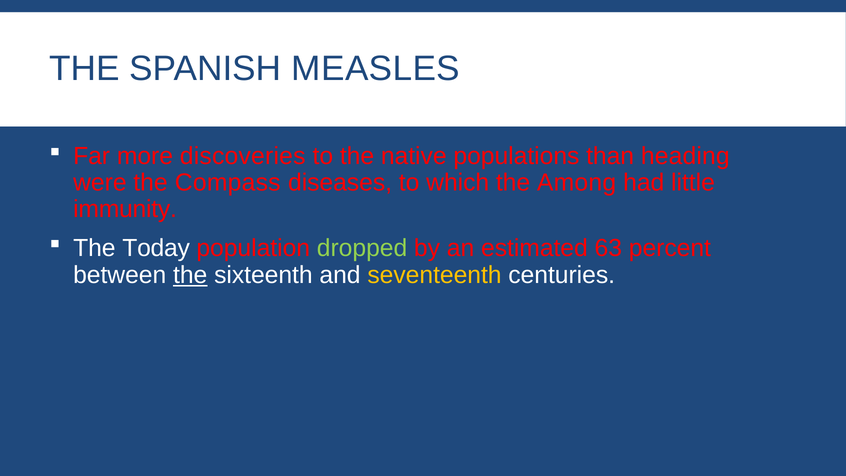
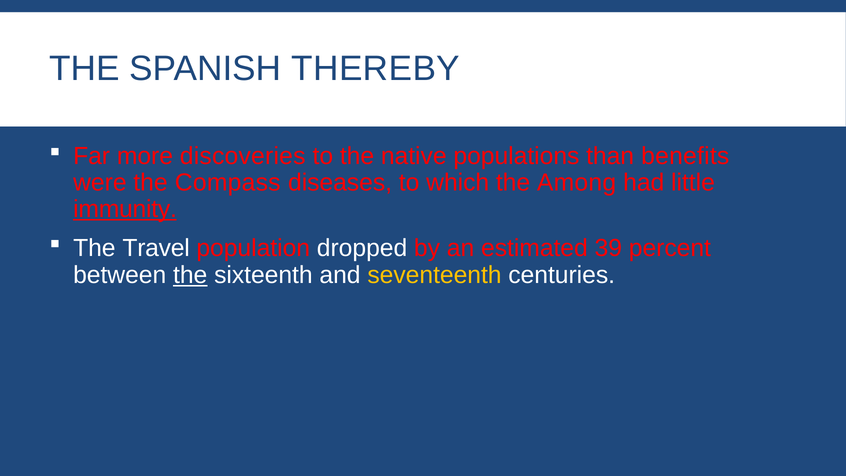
MEASLES: MEASLES -> THEREBY (376, 69)
heading: heading -> benefits (685, 156)
immunity underline: none -> present (125, 209)
Today: Today -> Travel (156, 248)
dropped colour: light green -> white (362, 248)
63: 63 -> 39 (608, 248)
